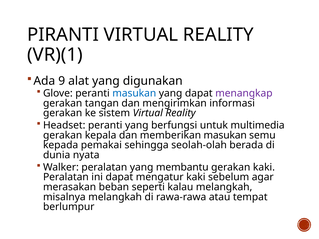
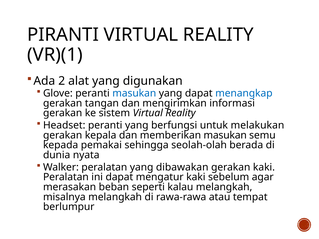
9: 9 -> 2 (62, 81)
menangkap colour: purple -> blue (244, 93)
multimedia: multimedia -> melakukan (257, 125)
membantu: membantu -> dibawakan (182, 167)
